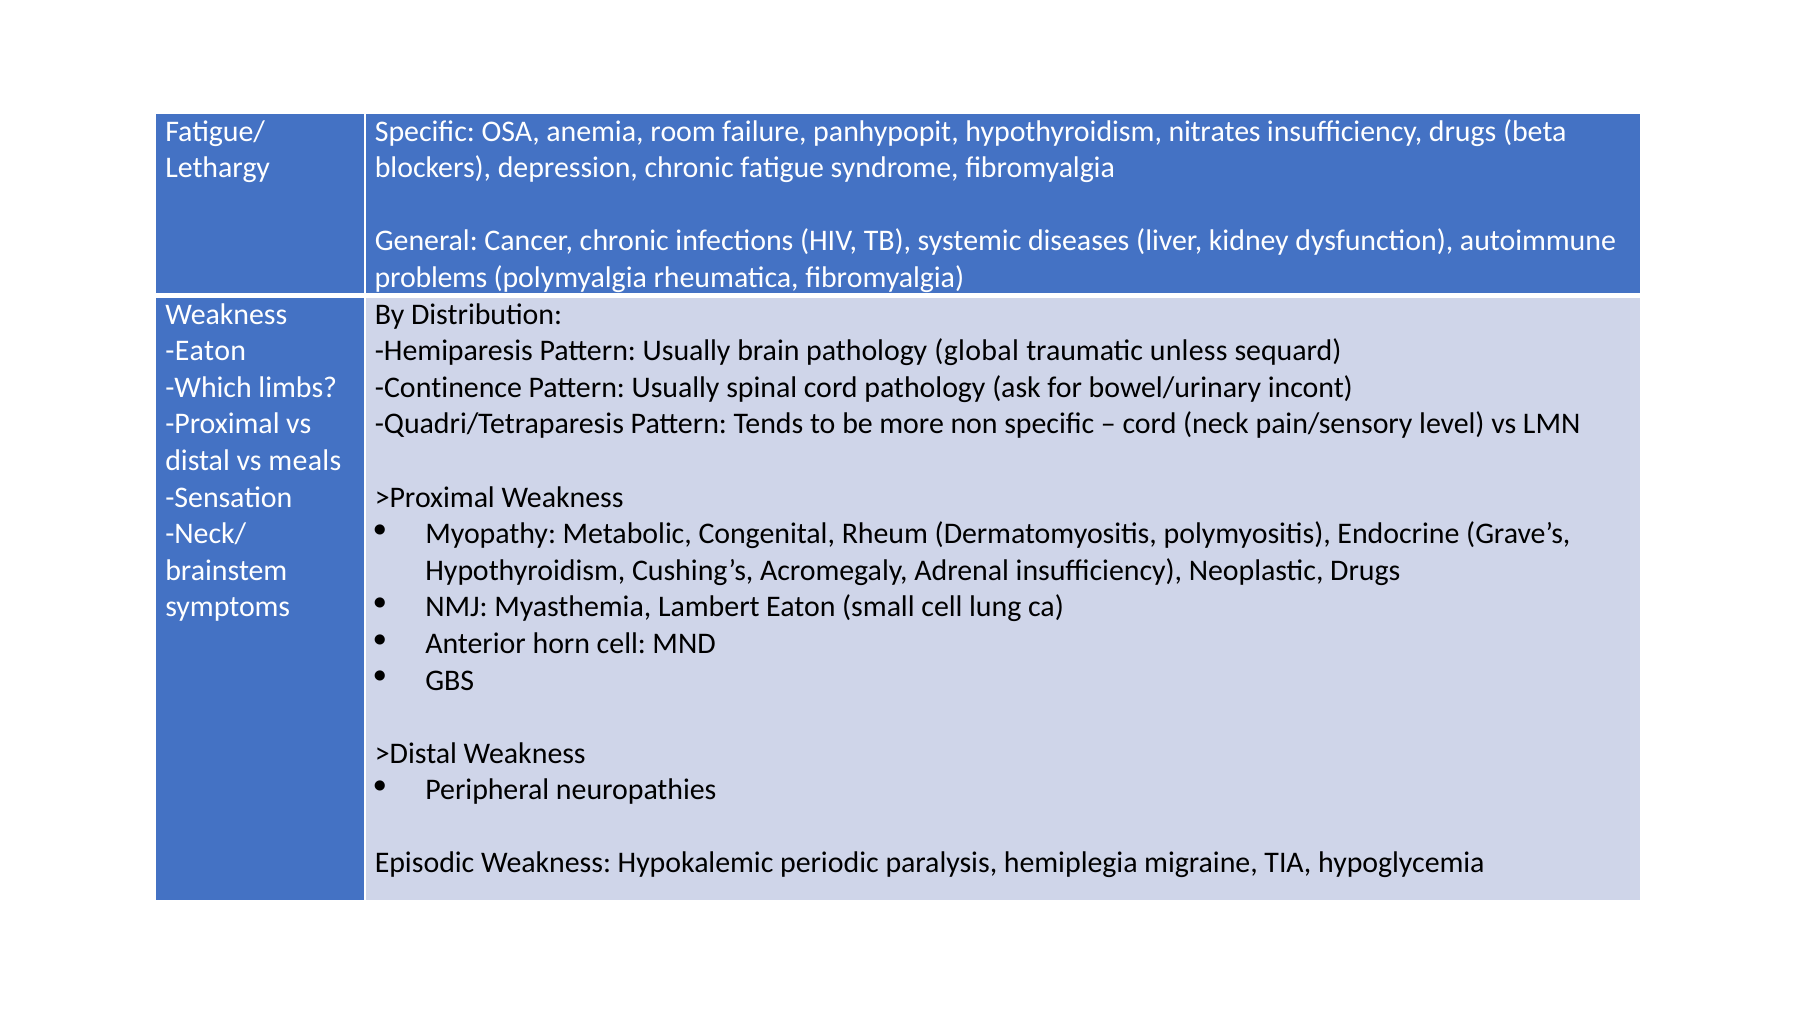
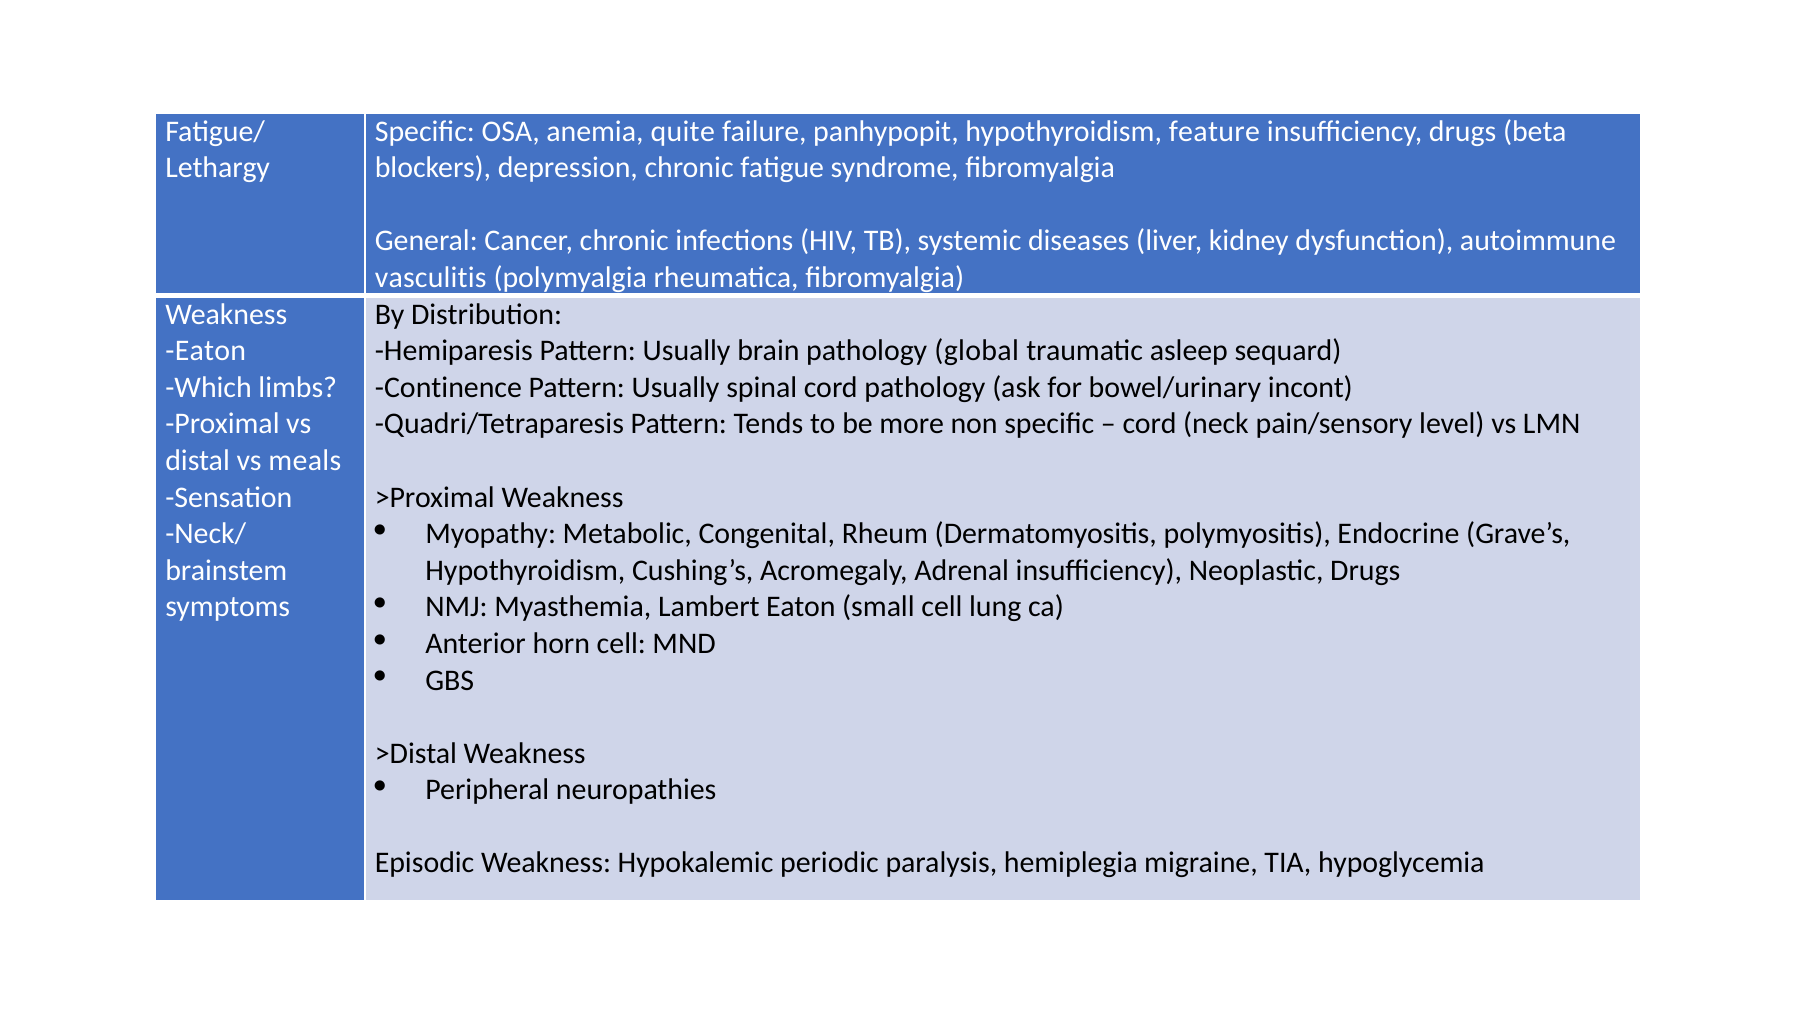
room: room -> quite (683, 131)
nitrates: nitrates -> feature (1214, 131)
problems: problems -> vasculitis (431, 278)
unless: unless -> asleep (1189, 351)
